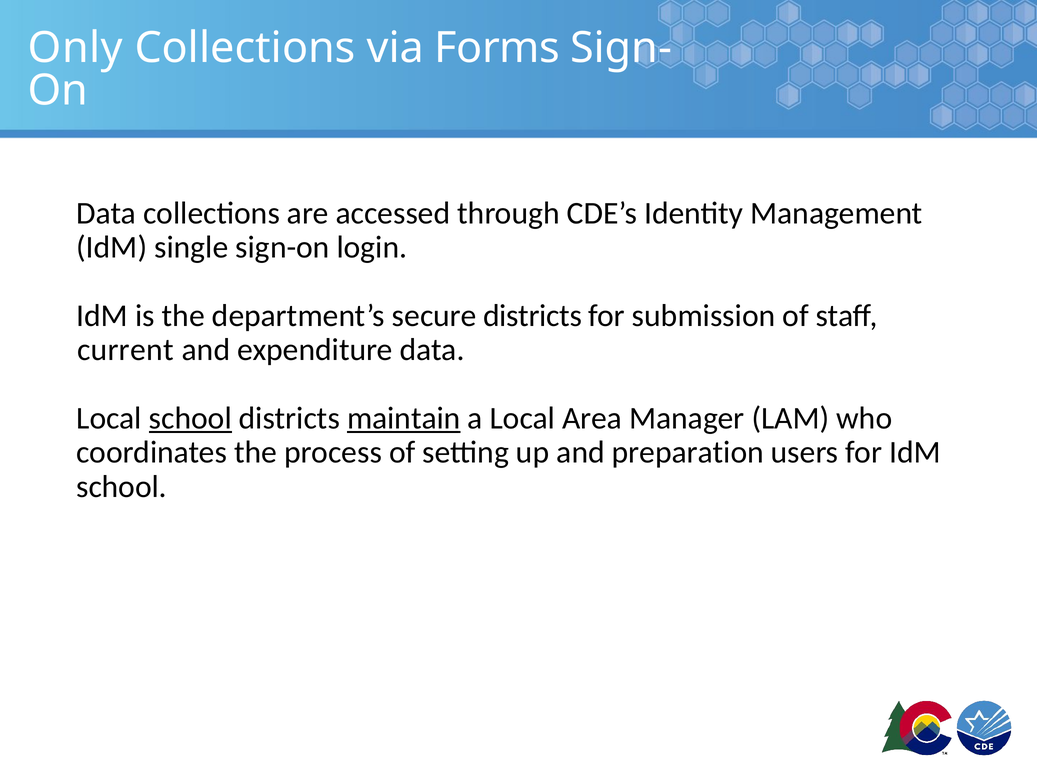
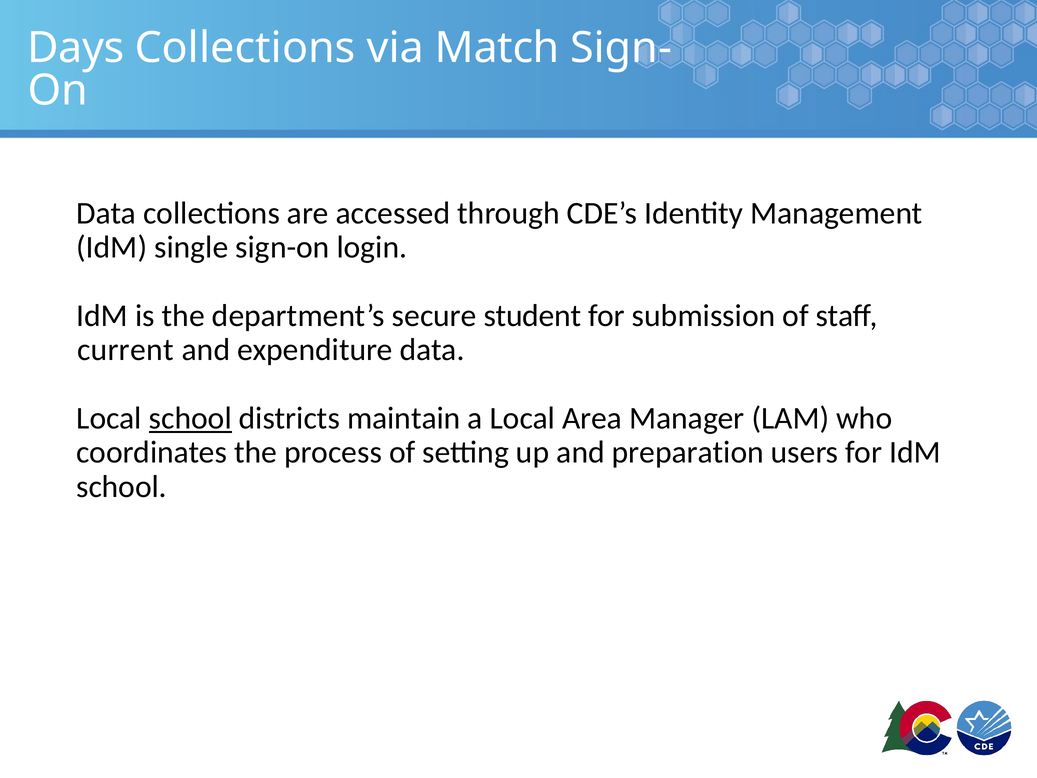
Only: Only -> Days (76, 48)
Forms: Forms -> Match (497, 48)
secure districts: districts -> student (532, 316)
maintain underline: present -> none (404, 418)
